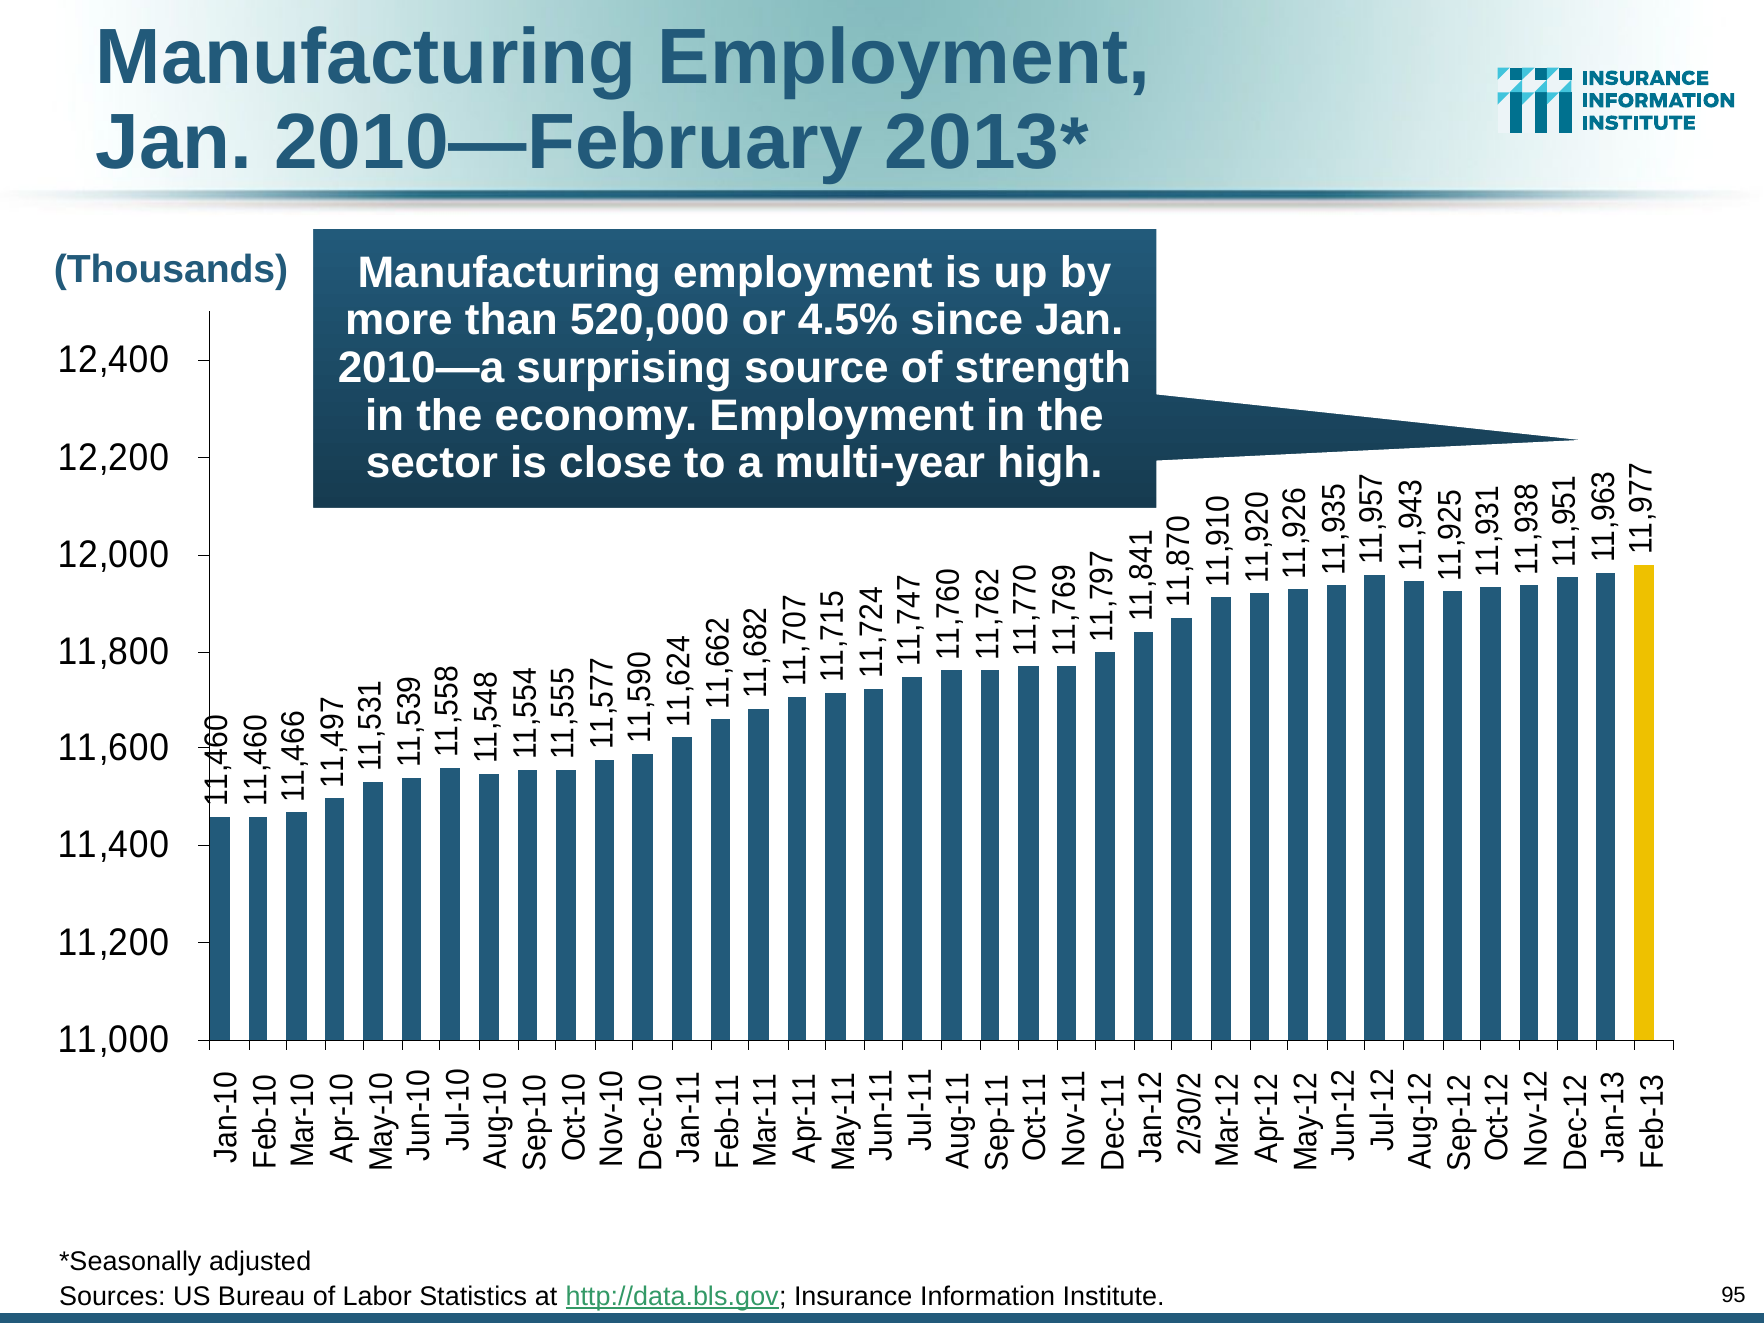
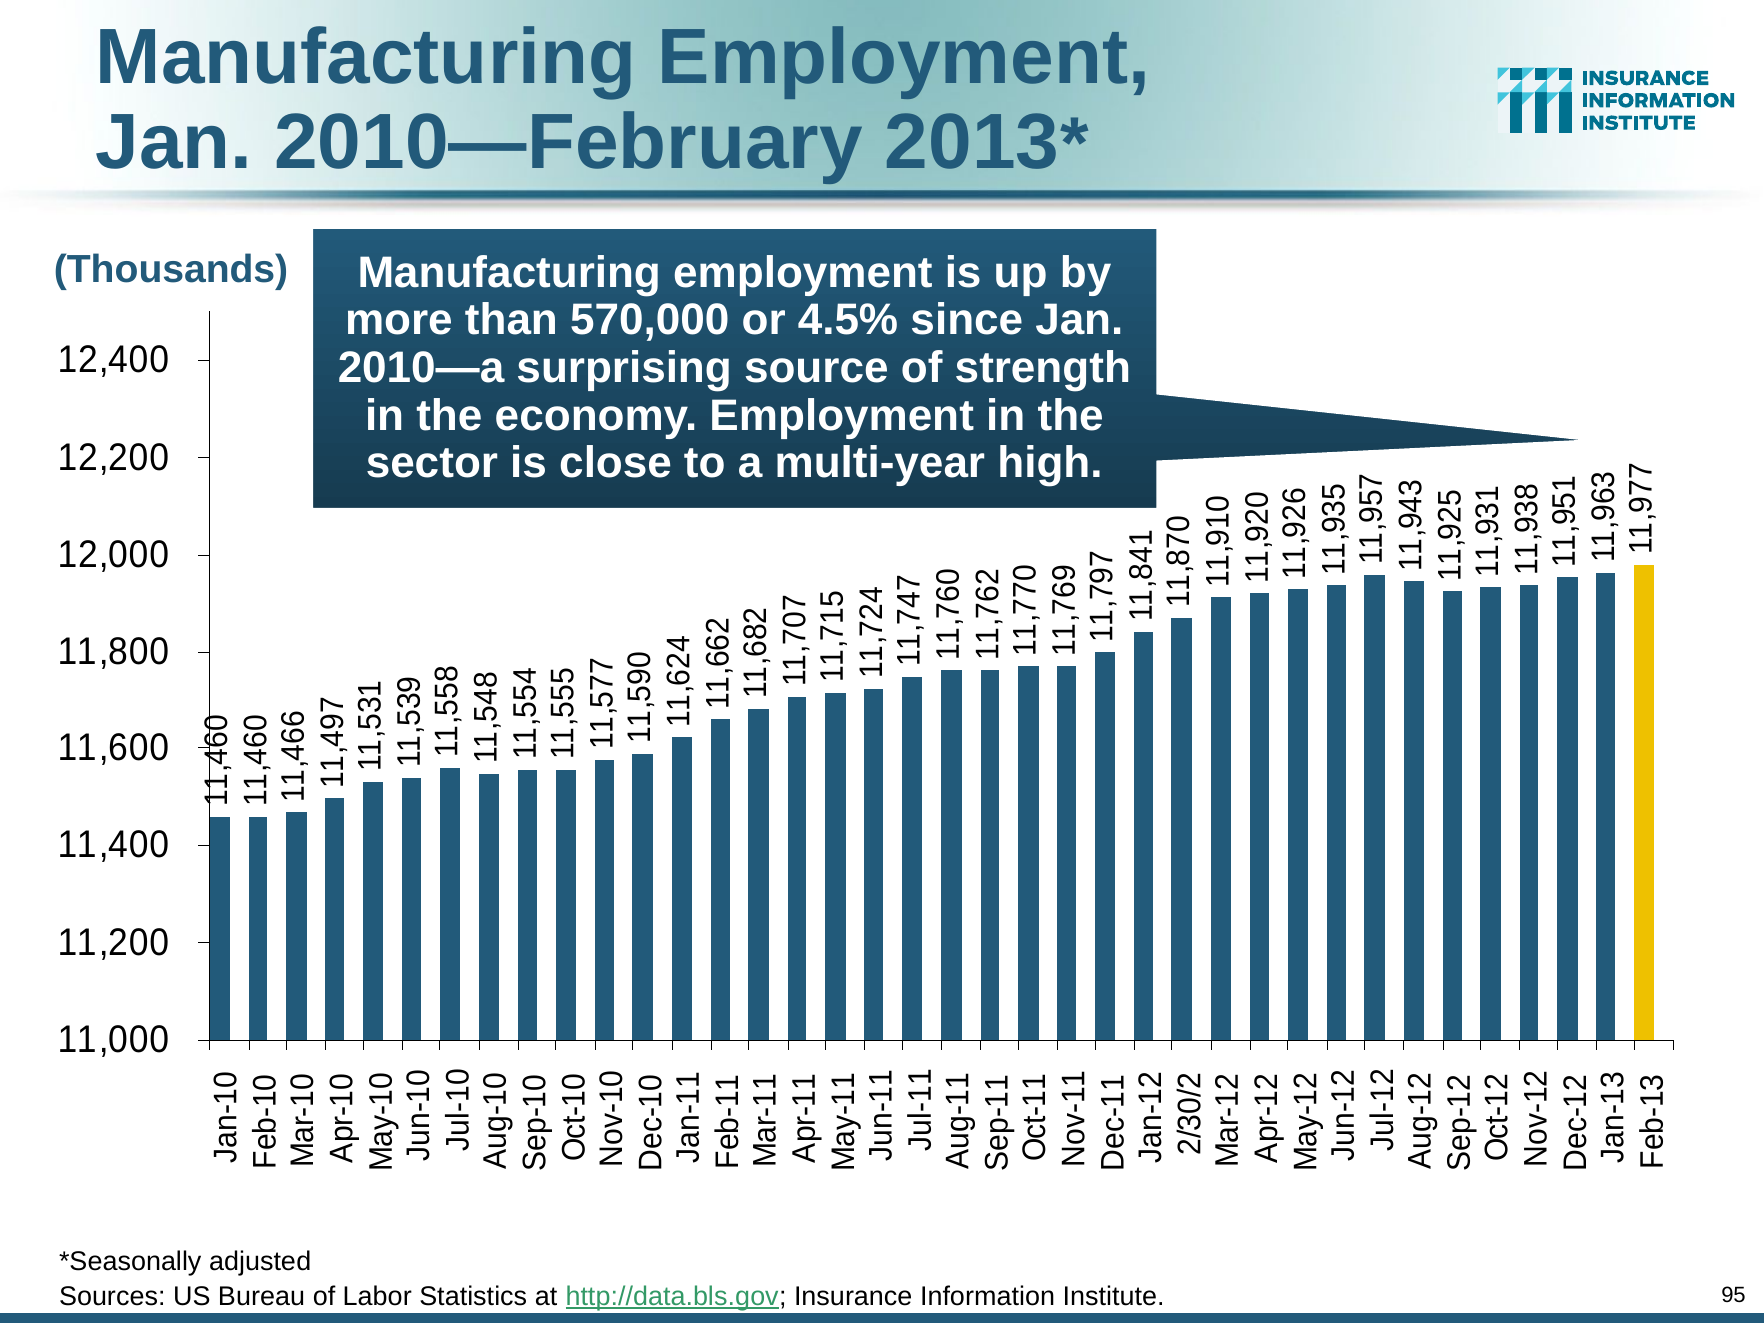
520,000: 520,000 -> 570,000 (650, 320)
